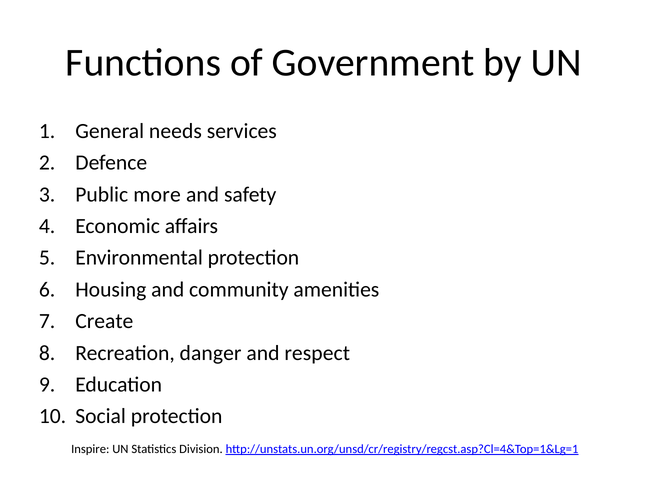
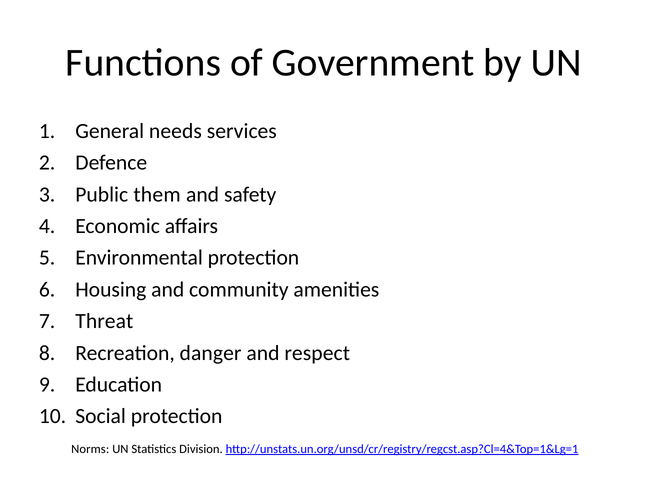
more: more -> them (157, 194)
Create: Create -> Threat (104, 321)
Inspire: Inspire -> Norms (90, 449)
